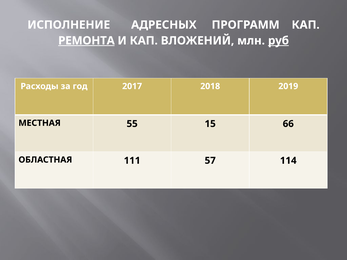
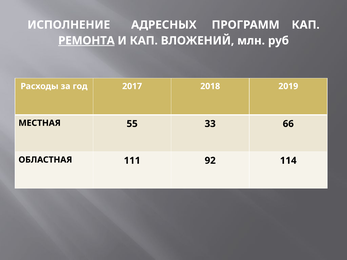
руб underline: present -> none (278, 41)
15: 15 -> 33 (210, 124)
57: 57 -> 92 (210, 161)
